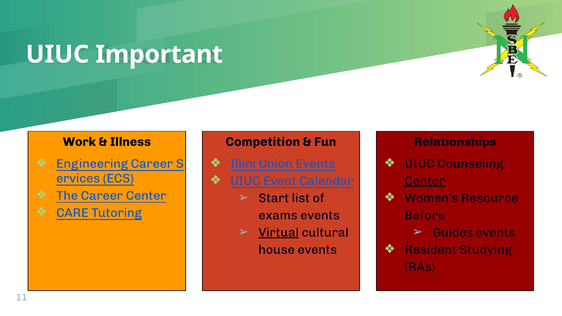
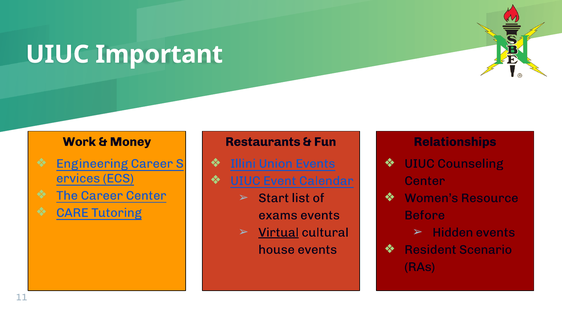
Illness: Illness -> Money (130, 142)
Competition: Competition -> Restaurants (263, 142)
Center underline: present -> none (425, 181)
Guides: Guides -> Hidden (453, 233)
Studying: Studying -> Scenario (486, 250)
